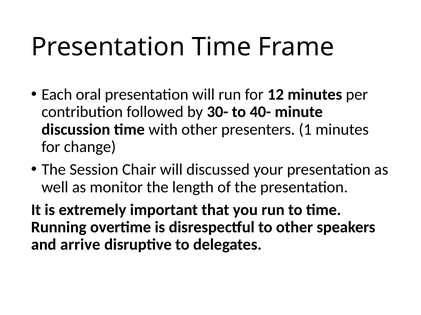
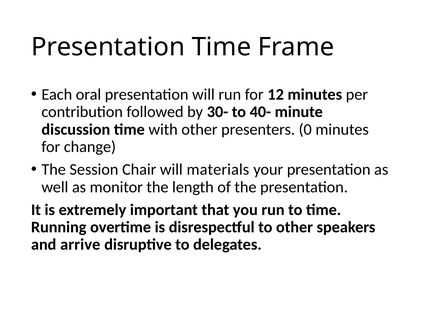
1: 1 -> 0 (305, 130)
discussed: discussed -> materials (218, 170)
